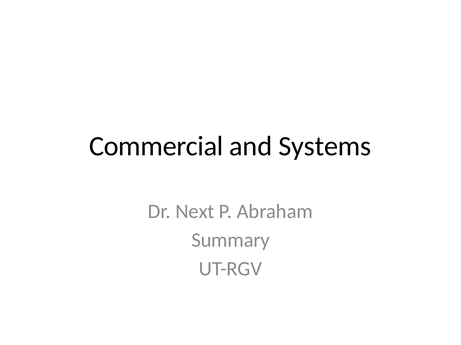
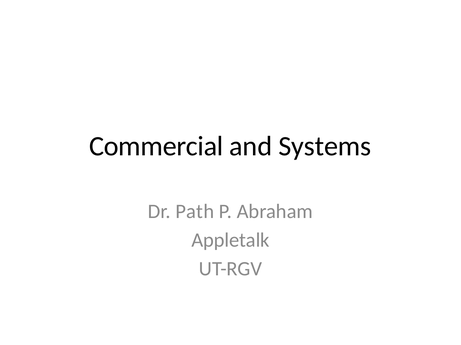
Next: Next -> Path (195, 212)
Summary: Summary -> Appletalk (231, 241)
